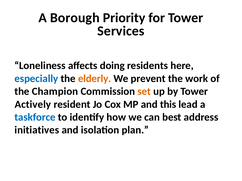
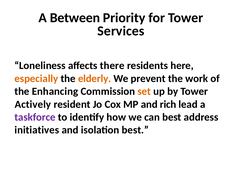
Borough: Borough -> Between (75, 18)
doing: doing -> there (112, 66)
especially colour: blue -> orange (36, 79)
Champion: Champion -> Enhancing (55, 92)
this: this -> rich (168, 105)
taskforce colour: blue -> purple (35, 117)
isolation plan: plan -> best (135, 130)
